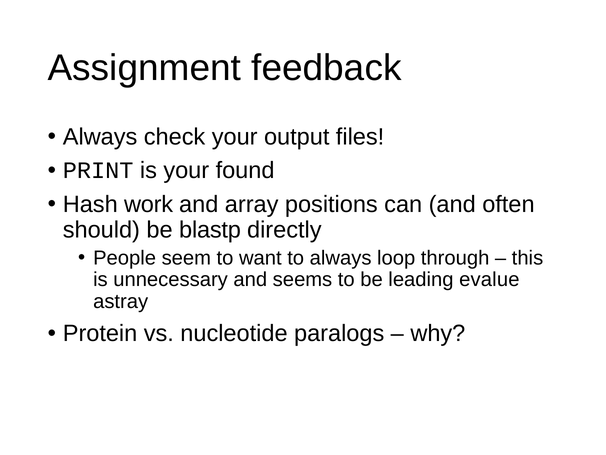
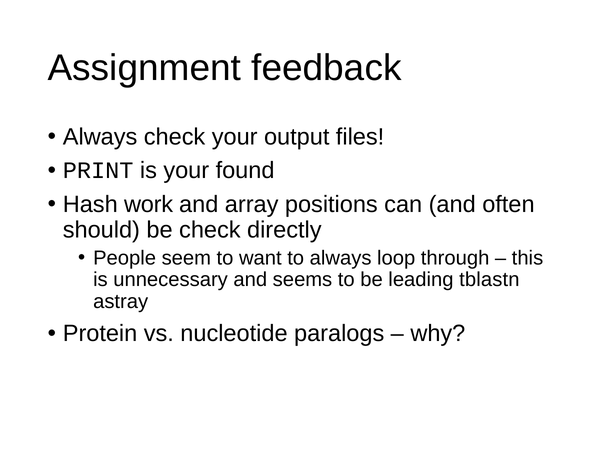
be blastp: blastp -> check (210, 230)
evalue: evalue -> tblastn (489, 279)
